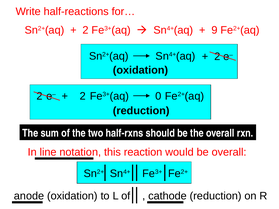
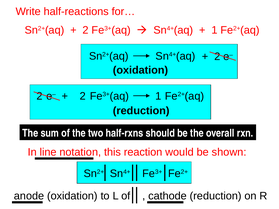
9: 9 -> 1 (214, 30)
0: 0 -> 1 (158, 96)
be overall: overall -> shown (229, 152)
